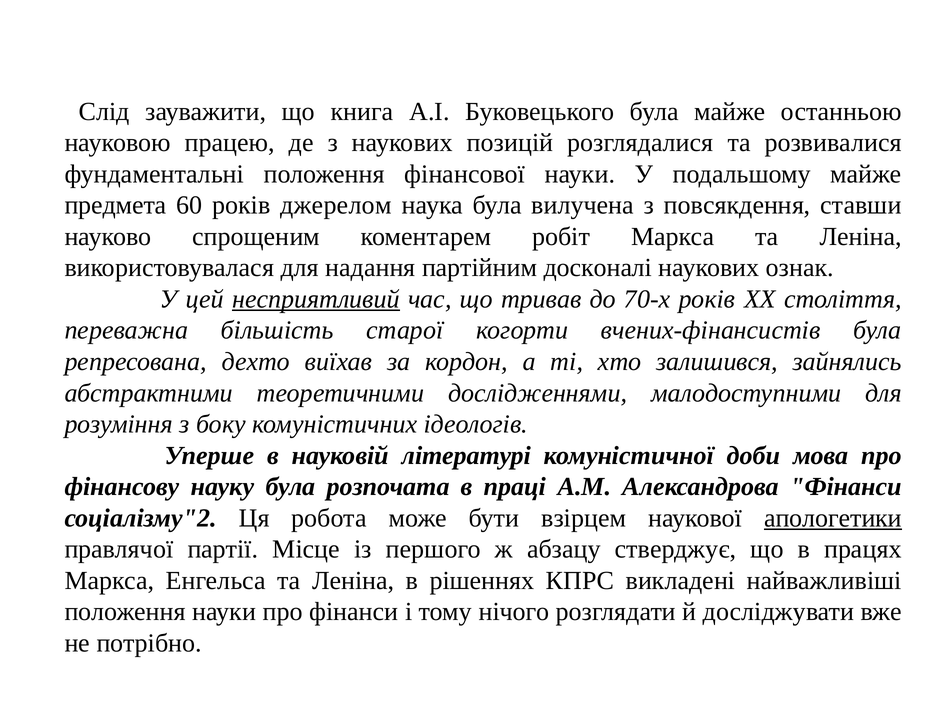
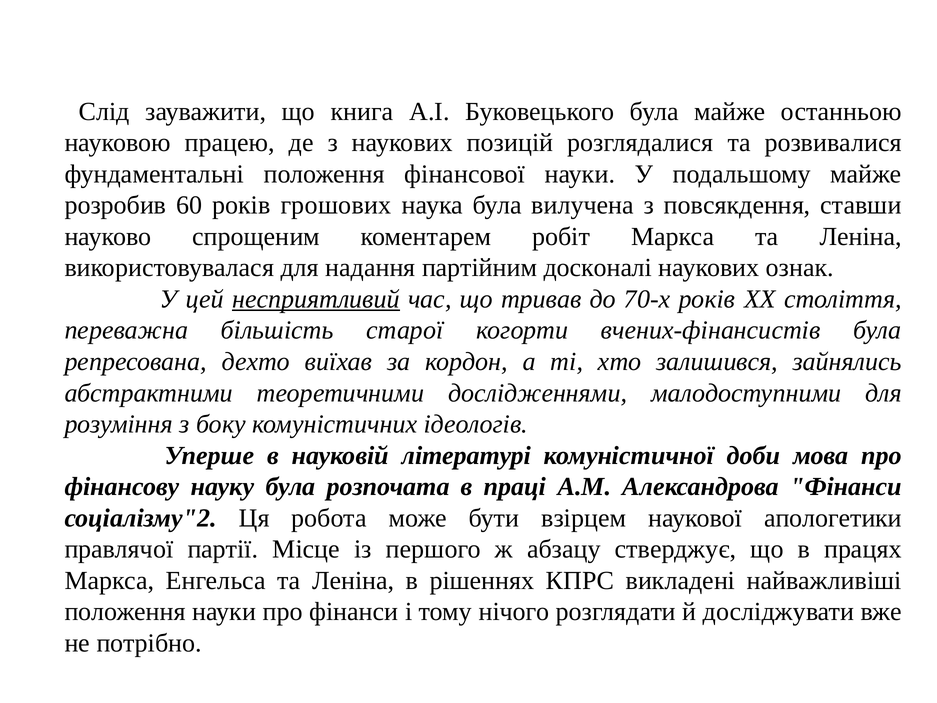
предмета: предмета -> розробив (115, 205)
джерелом: джерелом -> грошових (336, 205)
апологетики underline: present -> none (833, 518)
